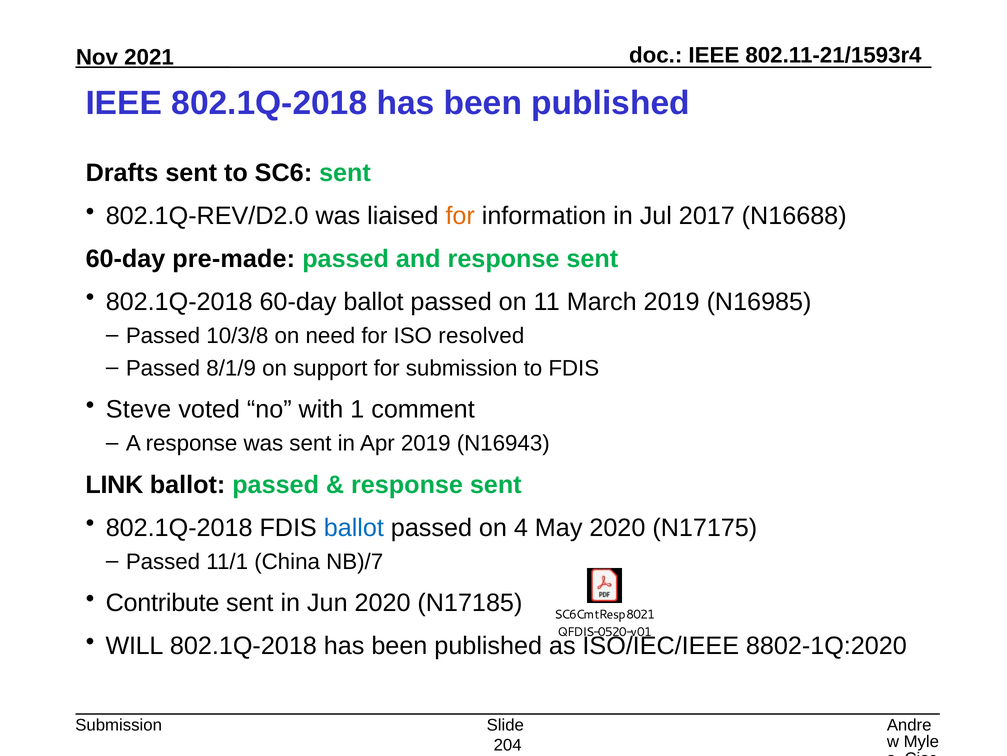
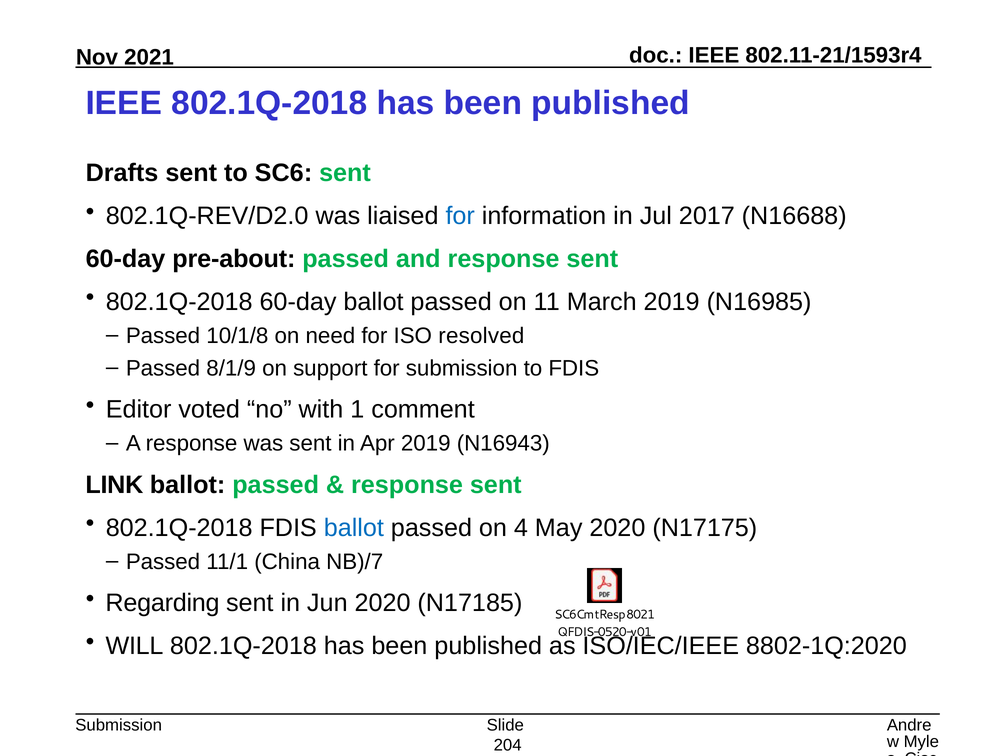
for colour: orange -> blue (460, 216)
pre-made: pre-made -> pre-about (234, 259)
10/3/8: 10/3/8 -> 10/1/8 (237, 335)
Steve: Steve -> Editor (139, 409)
Contribute: Contribute -> Regarding (163, 602)
